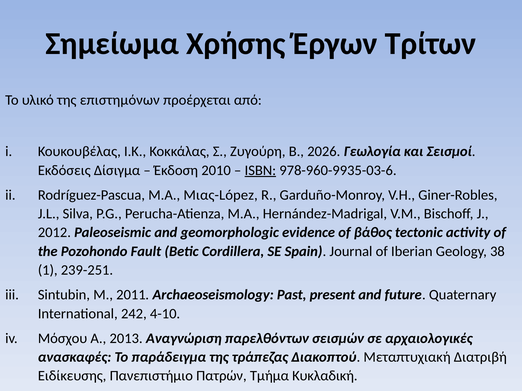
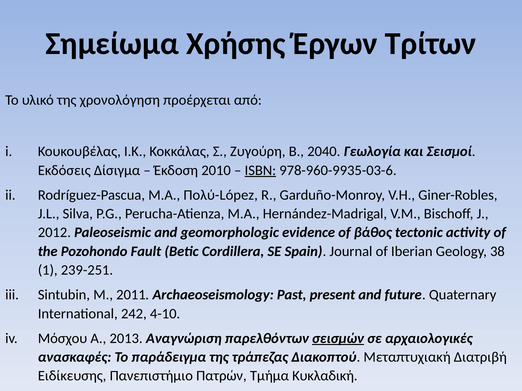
επιστημόνων: επιστημόνων -> χρονολόγηση (120, 100)
2026: 2026 -> 2040 (324, 152)
Μιας-López: Μιας-López -> Πολύ-López (221, 195)
σεισμών underline: none -> present (338, 339)
